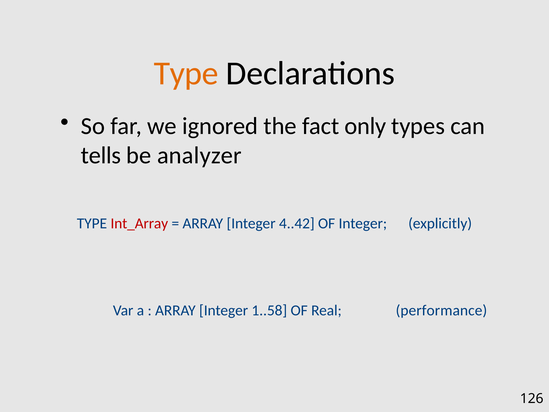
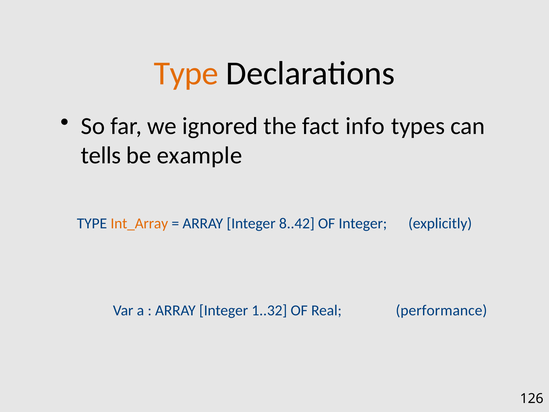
only: only -> info (365, 126)
analyzer: analyzer -> example (199, 155)
Int_Array colour: red -> orange (139, 223)
4..42: 4..42 -> 8..42 (297, 223)
1..58: 1..58 -> 1..32 (269, 310)
